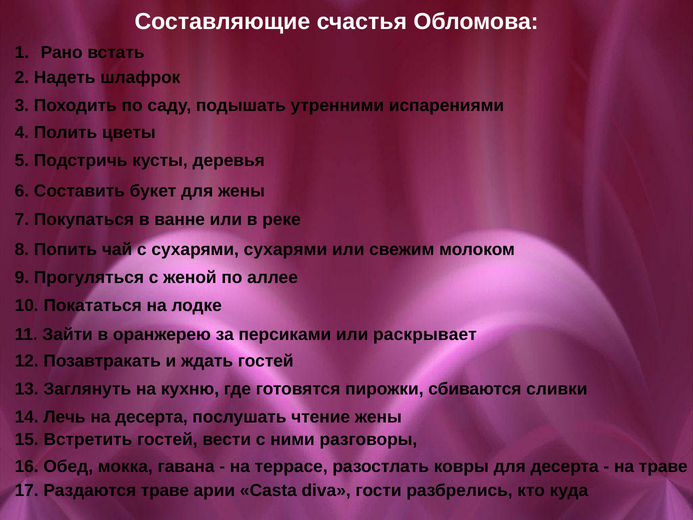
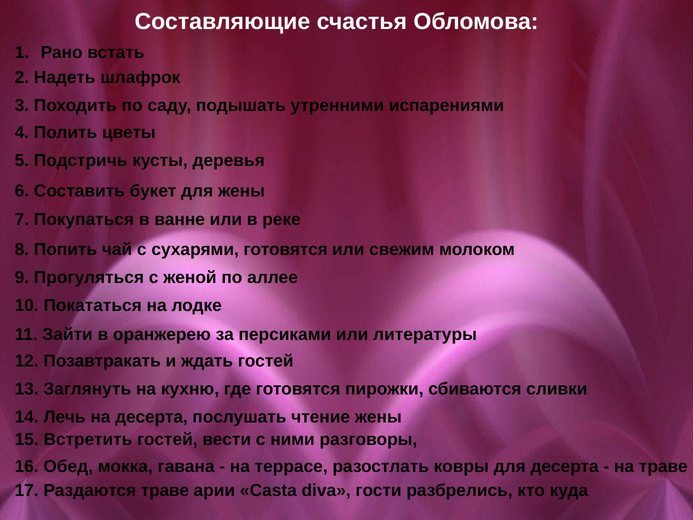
сухарями сухарями: сухарями -> готовятся (286, 250)
раскрывает: раскрывает -> литературы (425, 334)
